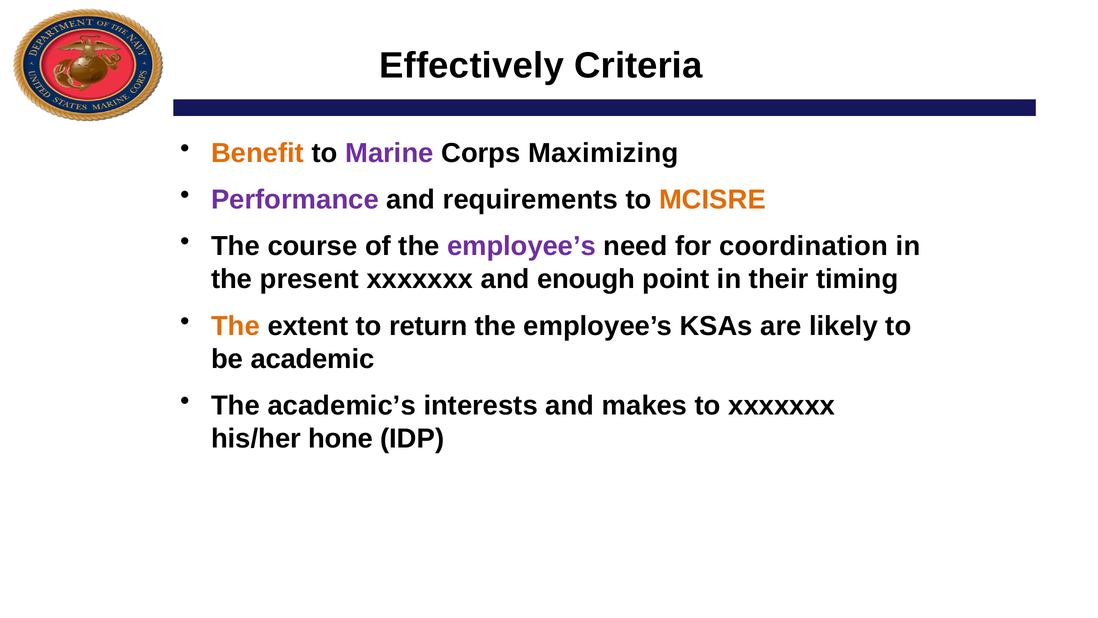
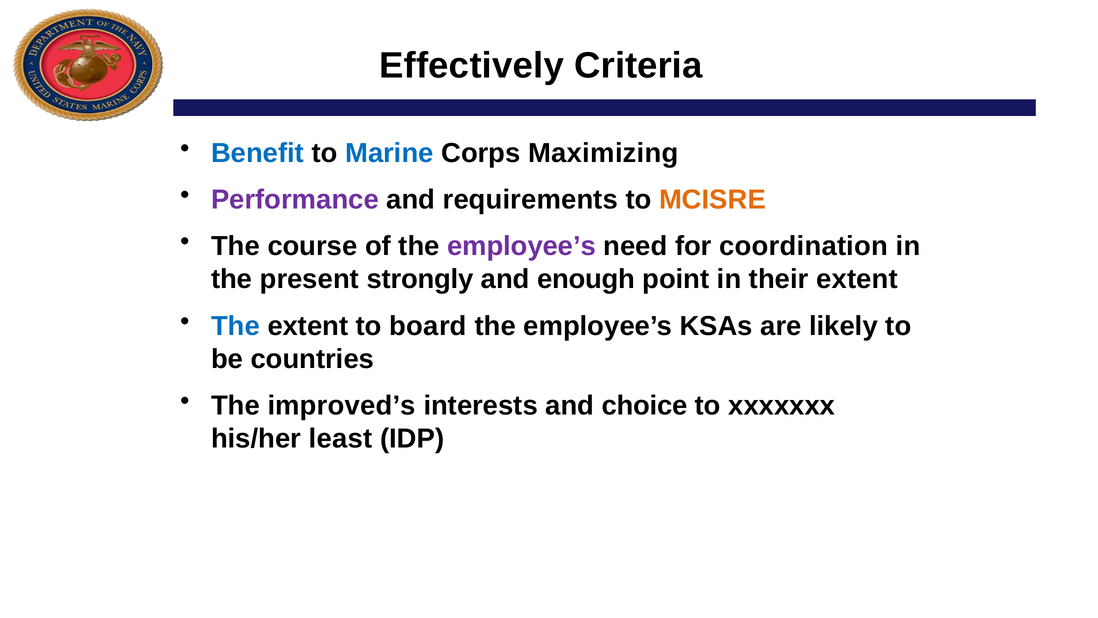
Benefit colour: orange -> blue (258, 153)
Marine colour: purple -> blue (389, 153)
present xxxxxxx: xxxxxxx -> strongly (420, 279)
their timing: timing -> extent (857, 279)
The colour: orange -> blue (236, 326)
return: return -> board (428, 326)
academic: academic -> countries (312, 359)
academic’s: academic’s -> improved’s (342, 405)
makes: makes -> choice (645, 405)
hone: hone -> least (340, 438)
